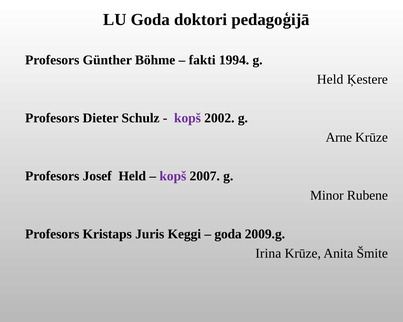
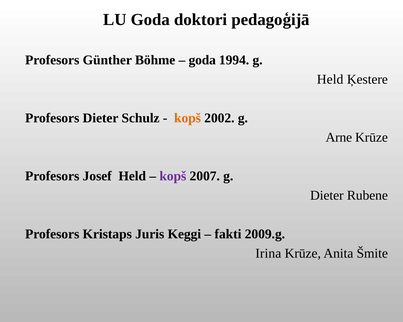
fakti: fakti -> goda (202, 60)
kopš colour: purple -> orange (188, 118)
Minor: Minor -> Dieter (327, 196)
goda: goda -> fakti (228, 234)
